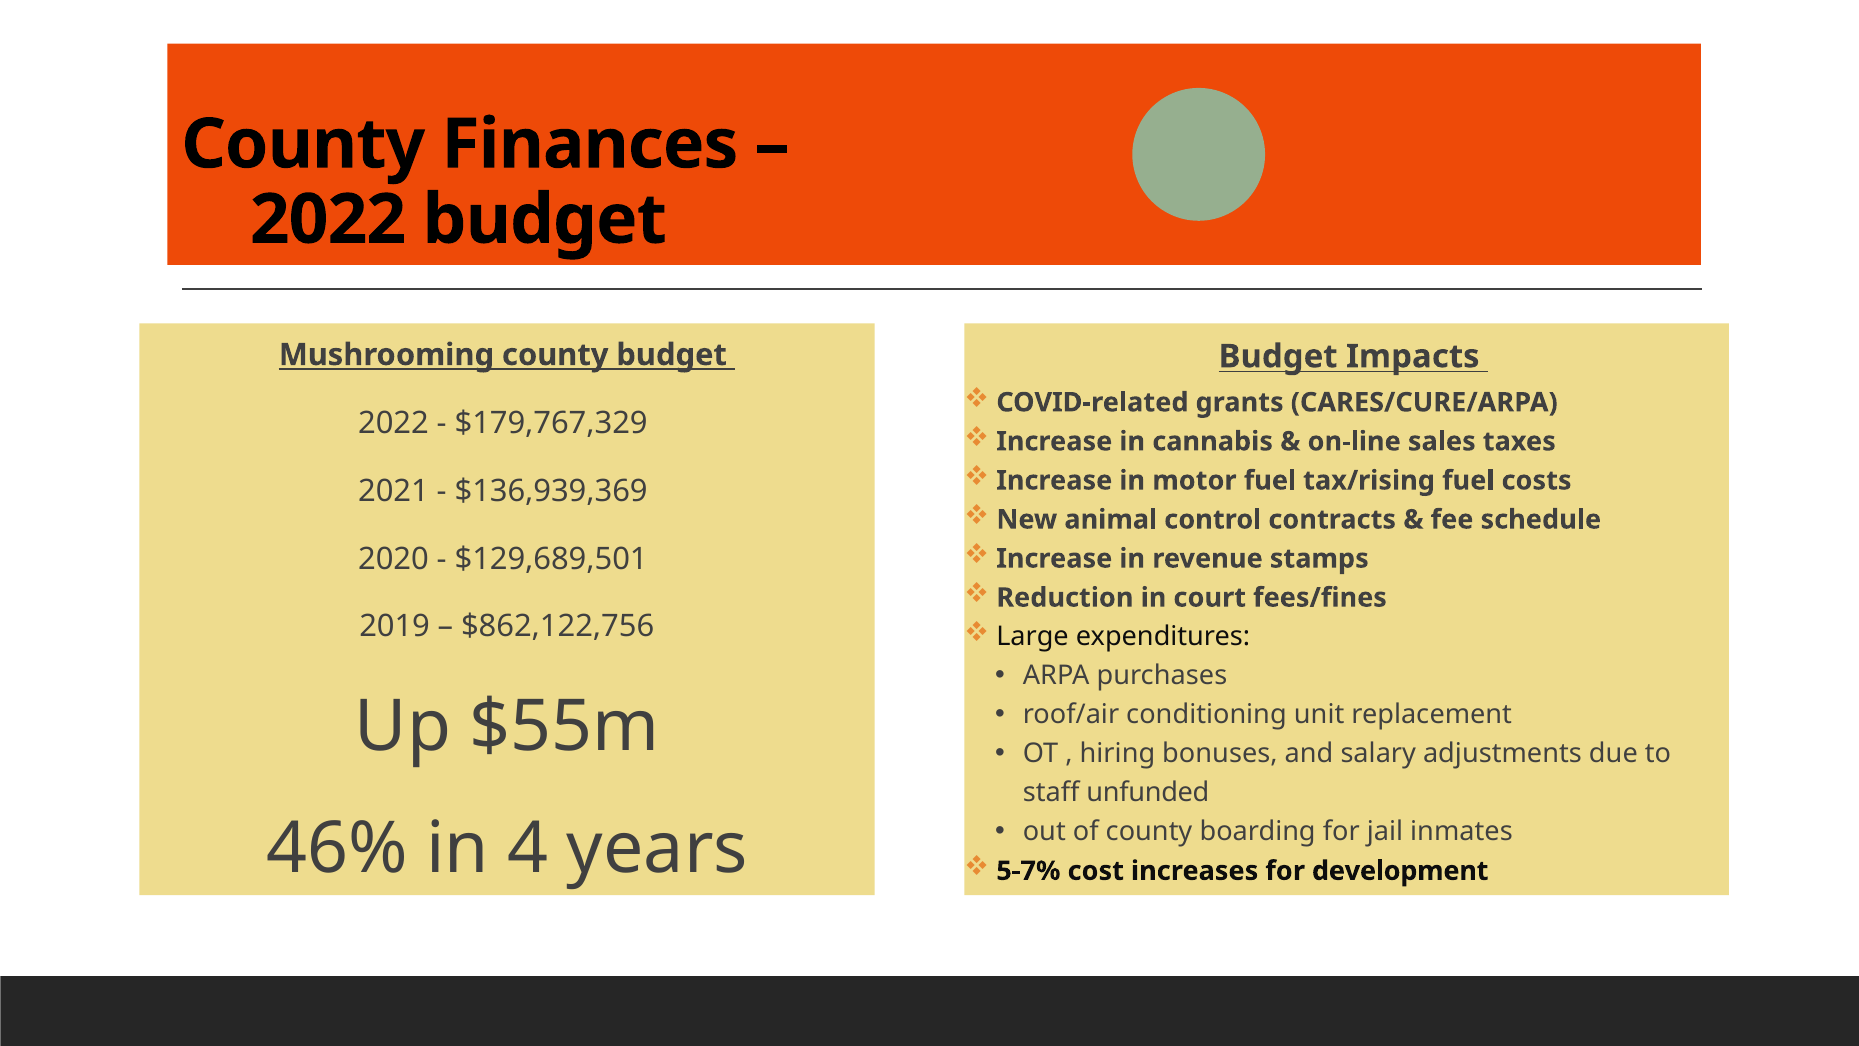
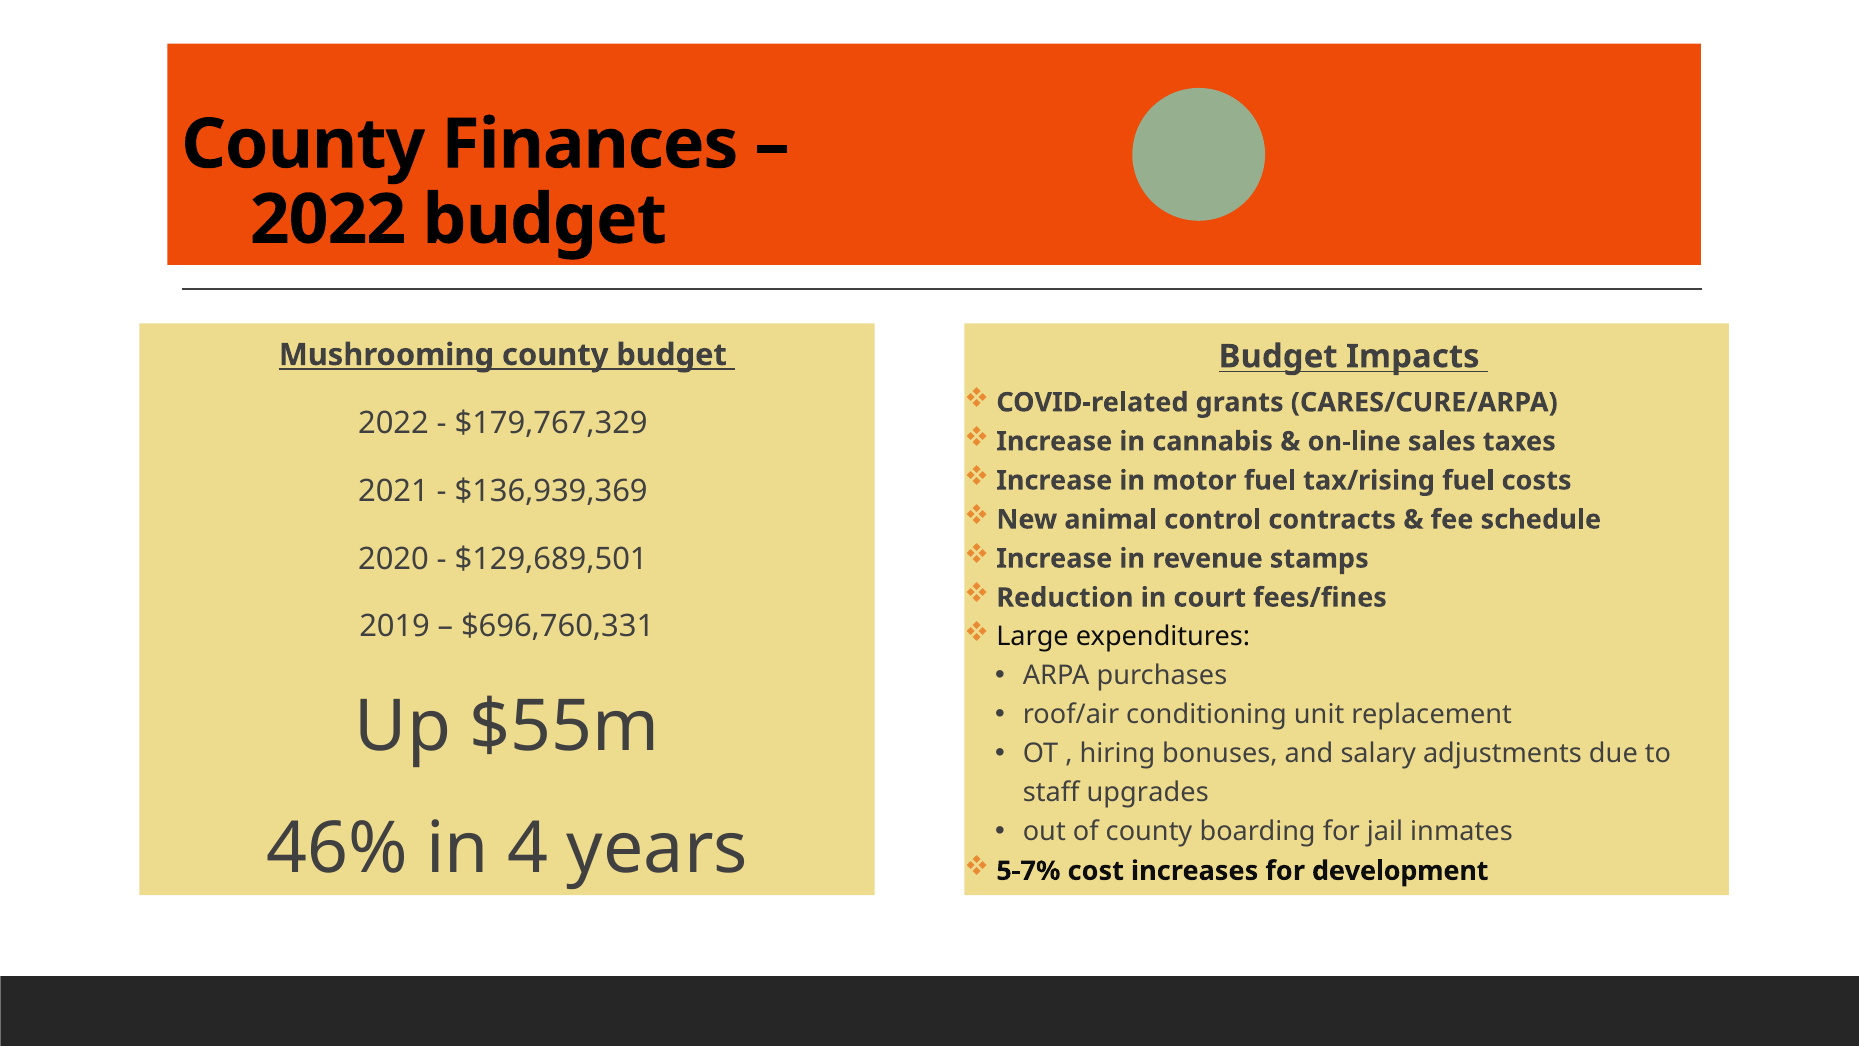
$862,122,756: $862,122,756 -> $696,760,331 (558, 627)
unfunded: unfunded -> upgrades (1148, 793)
